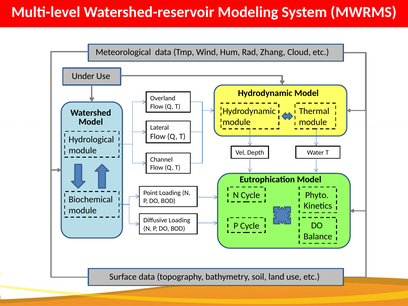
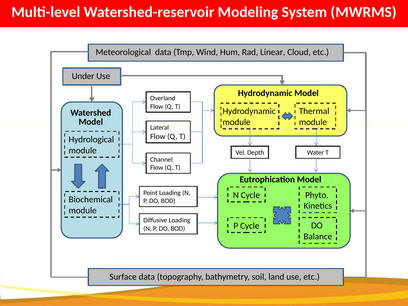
Zhang: Zhang -> Linear (273, 52)
